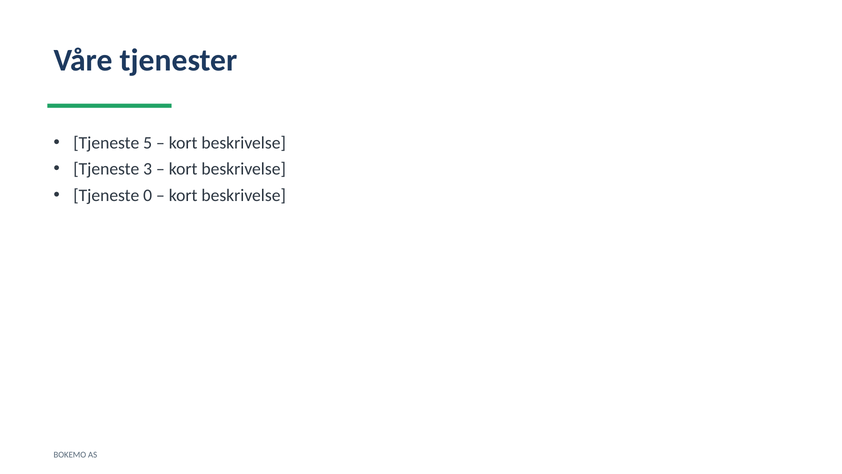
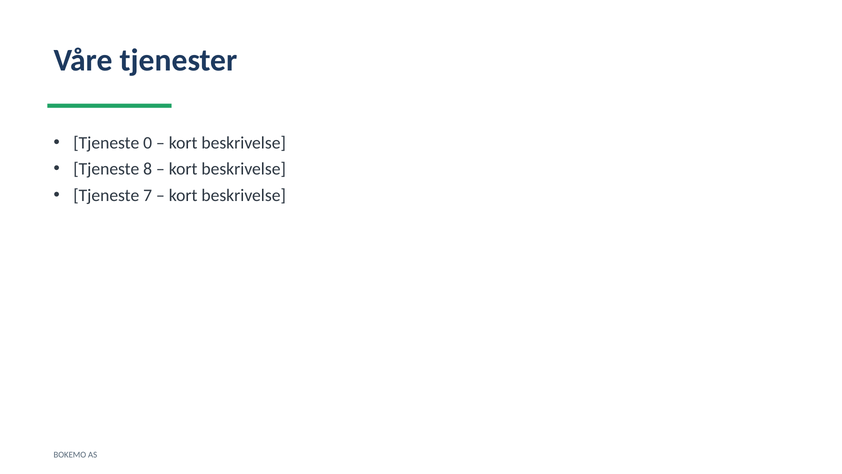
5: 5 -> 0 (148, 143)
3: 3 -> 8 (148, 169)
0: 0 -> 7 (148, 195)
